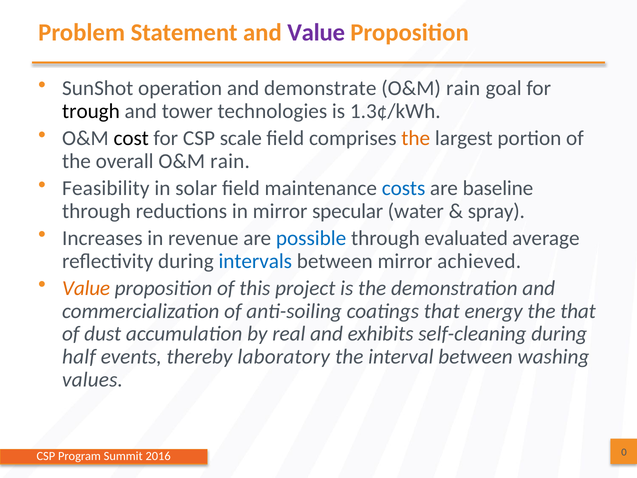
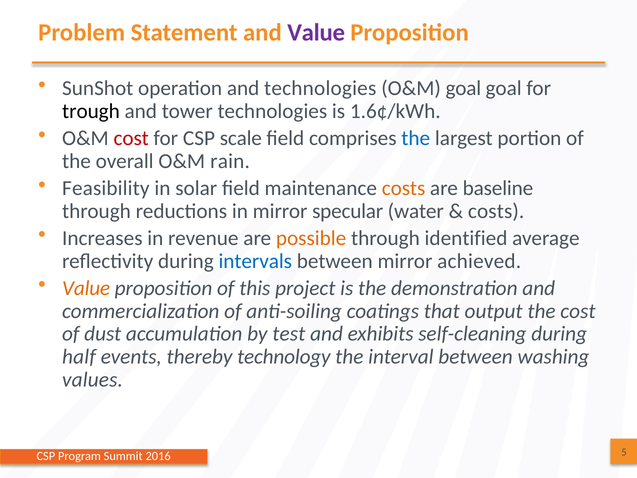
and demonstrate: demonstrate -> technologies (320, 88)
rain: rain -> goal (463, 88)
1.3¢/kWh: 1.3¢/kWh -> 1.6¢/kWh (395, 111)
cost colour: black -> red (131, 138)
the colour: orange -> blue (416, 138)
costs colour: blue -> orange (404, 188)
spray: spray -> costs (496, 211)
possible colour: blue -> orange (311, 238)
evaluated: evaluated -> identified (466, 238)
energy: energy -> output (494, 311)
the that: that -> cost (578, 311)
real: real -> test (289, 334)
laboratory: laboratory -> technology (284, 357)
0: 0 -> 5 (624, 452)
